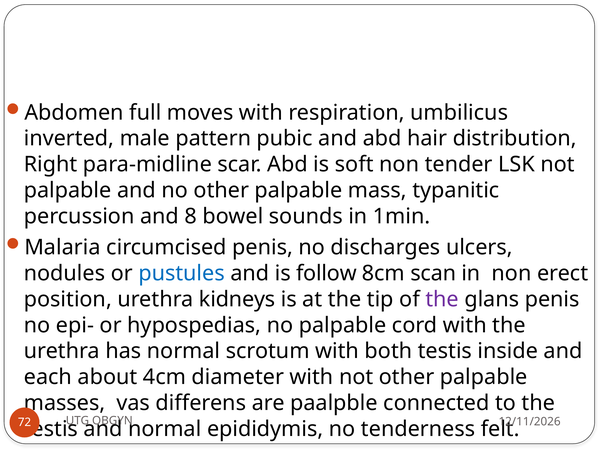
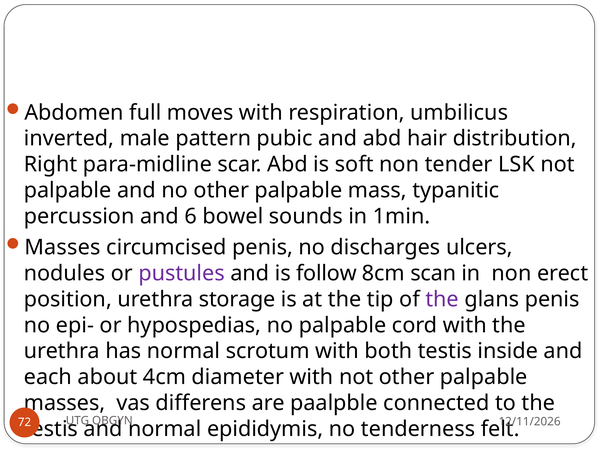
8: 8 -> 6 (191, 216)
Malaria: Malaria -> Masses (62, 247)
pustules colour: blue -> purple (182, 273)
kidneys: kidneys -> storage (237, 299)
